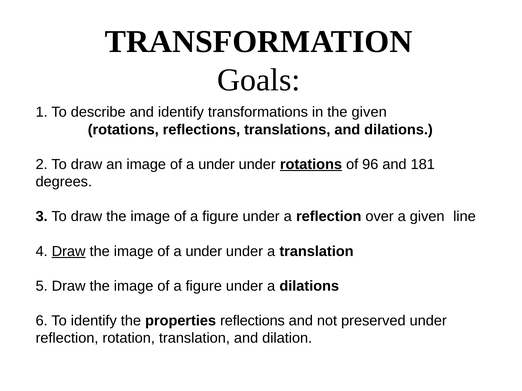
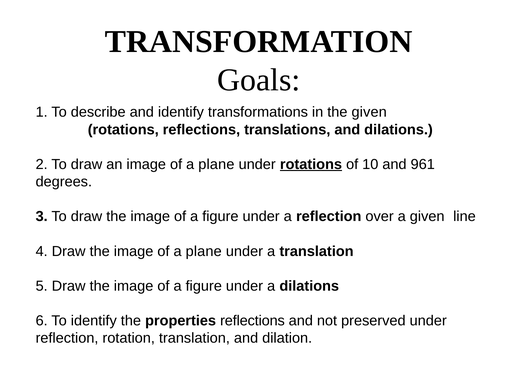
under: under -> plane (216, 165)
96: 96 -> 10 (370, 165)
181: 181 -> 961 (423, 165)
Draw underline: present -> none (69, 252)
under: under -> plane (204, 252)
